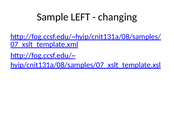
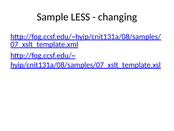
LEFT: LEFT -> LESS (81, 17)
